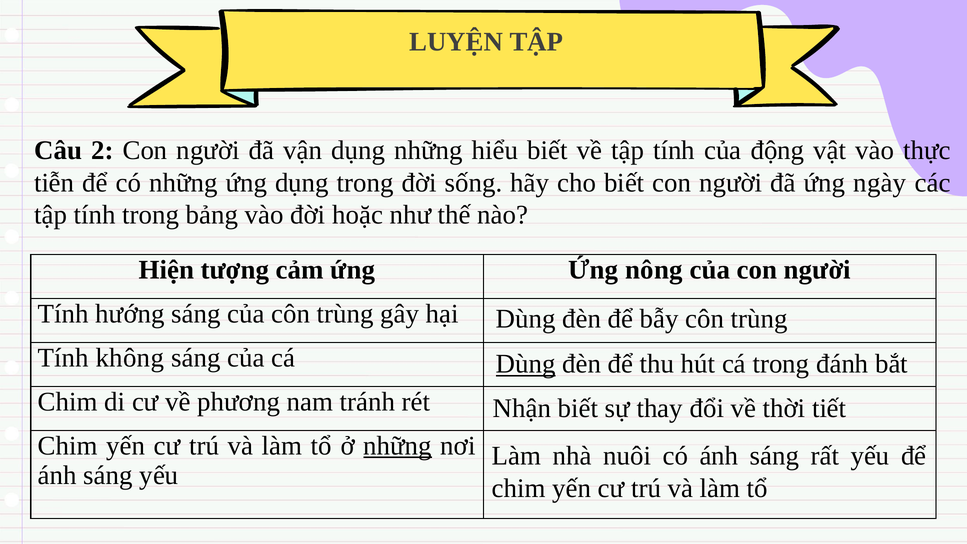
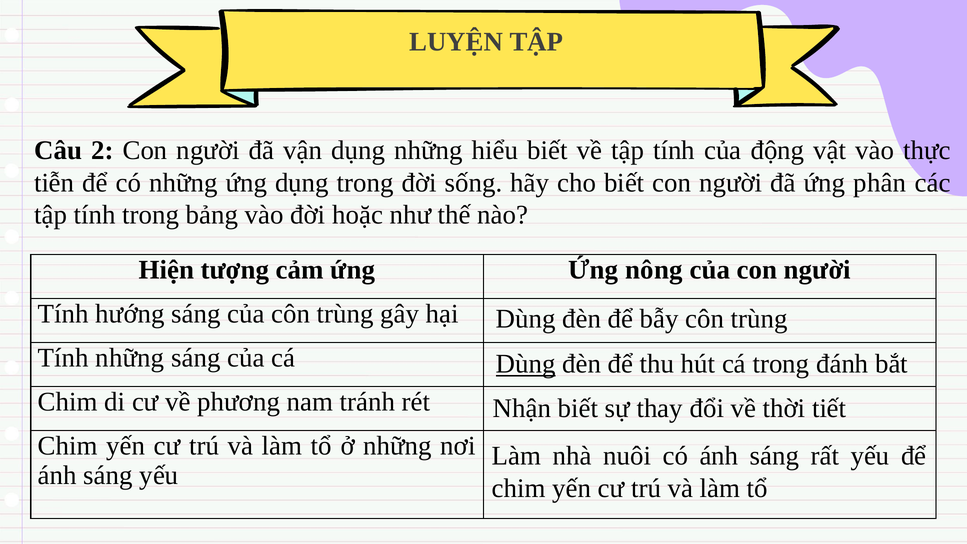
ngày: ngày -> phân (880, 183)
Tính không: không -> những (130, 358)
những underline: present -> none (398, 446)
